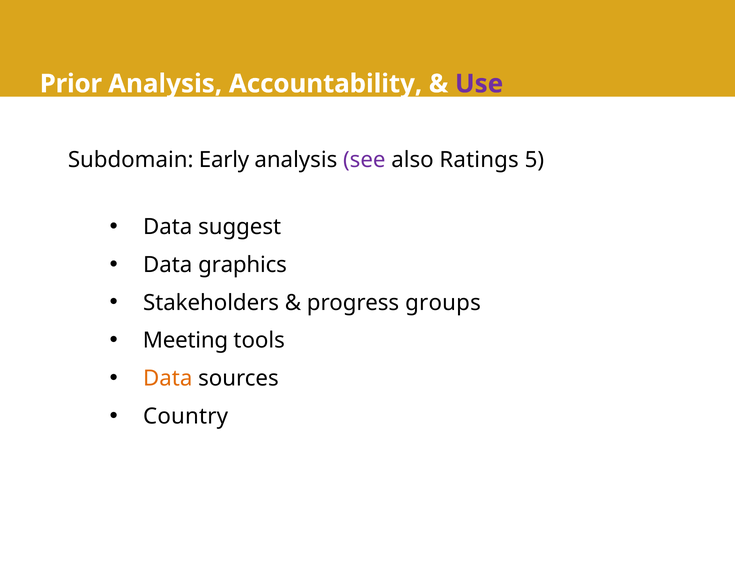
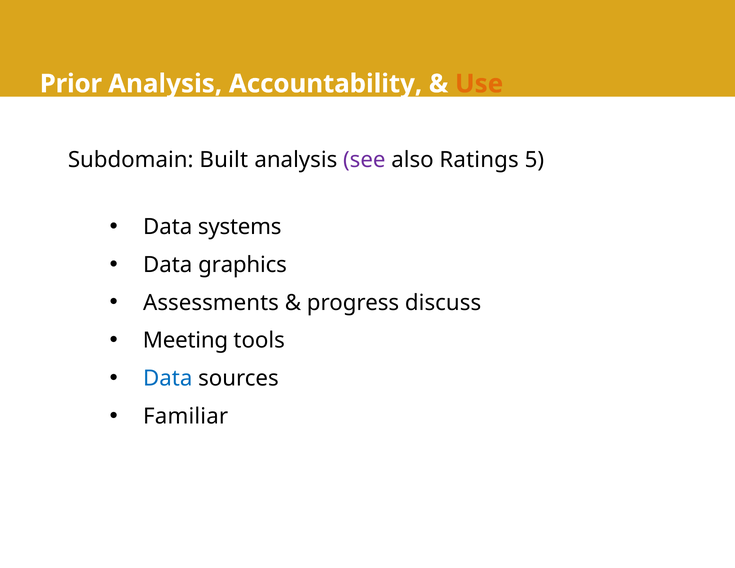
Use colour: purple -> orange (479, 84)
Early: Early -> Built (224, 160)
suggest: suggest -> systems (240, 227)
Stakeholders: Stakeholders -> Assessments (211, 303)
groups: groups -> discuss (443, 303)
Data colour: orange -> blue (168, 378)
Country: Country -> Familiar (186, 416)
